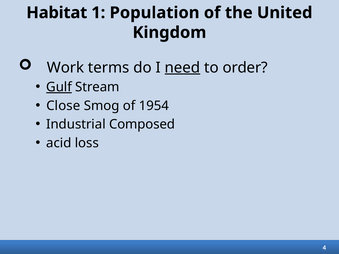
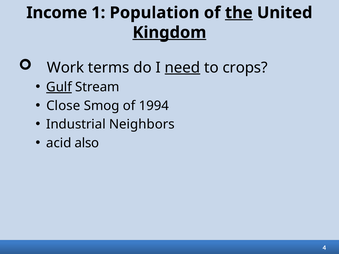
Habitat: Habitat -> Income (57, 13)
the underline: none -> present (239, 13)
Kingdom underline: none -> present (169, 33)
order: order -> crops (245, 68)
1954: 1954 -> 1994 (154, 106)
Composed: Composed -> Neighbors (142, 124)
loss: loss -> also (87, 143)
